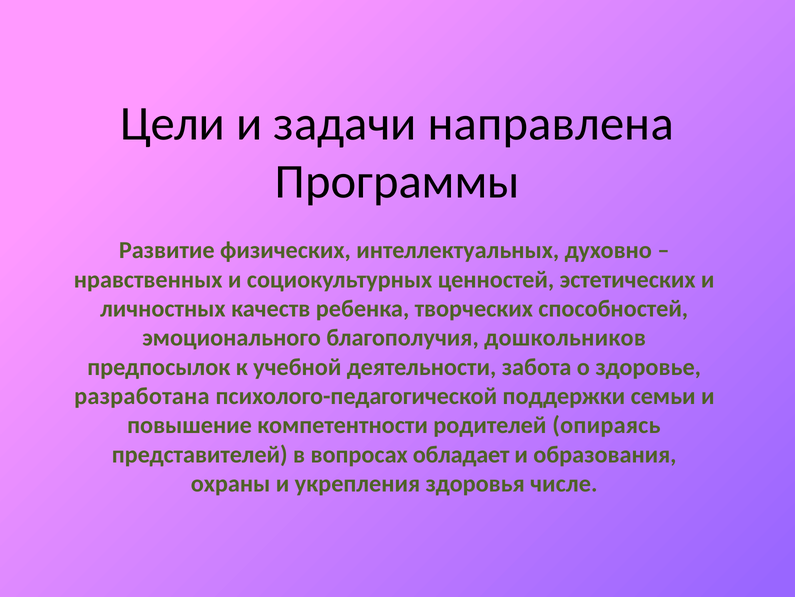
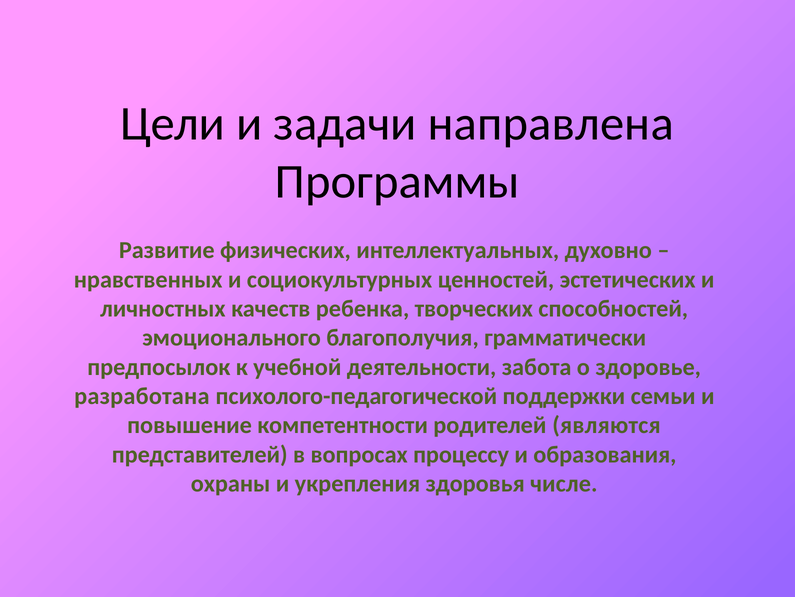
дошкольников: дошкольников -> грамматически (565, 337)
опираясь: опираясь -> являются (606, 425)
обладает: обладает -> процессу (461, 454)
